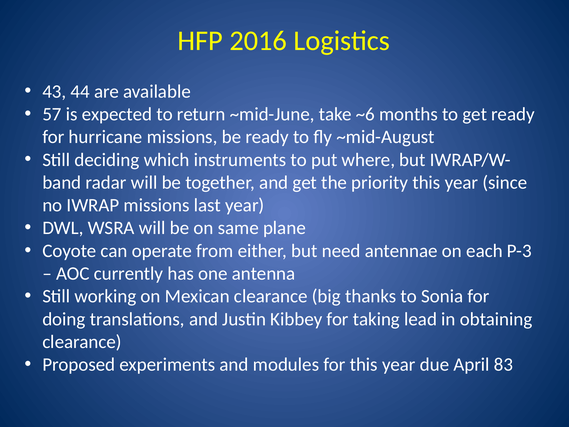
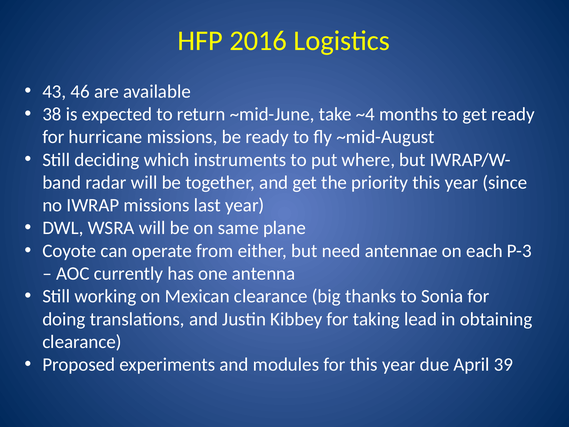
44: 44 -> 46 (80, 91)
57: 57 -> 38 (52, 114)
~6: ~6 -> ~4 (365, 114)
83: 83 -> 39 (504, 364)
